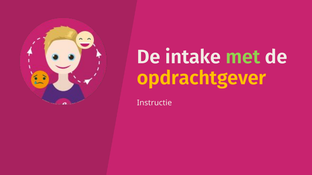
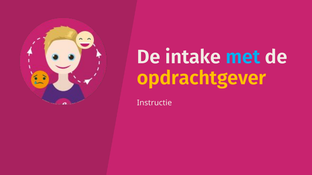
met colour: light green -> light blue (243, 57)
